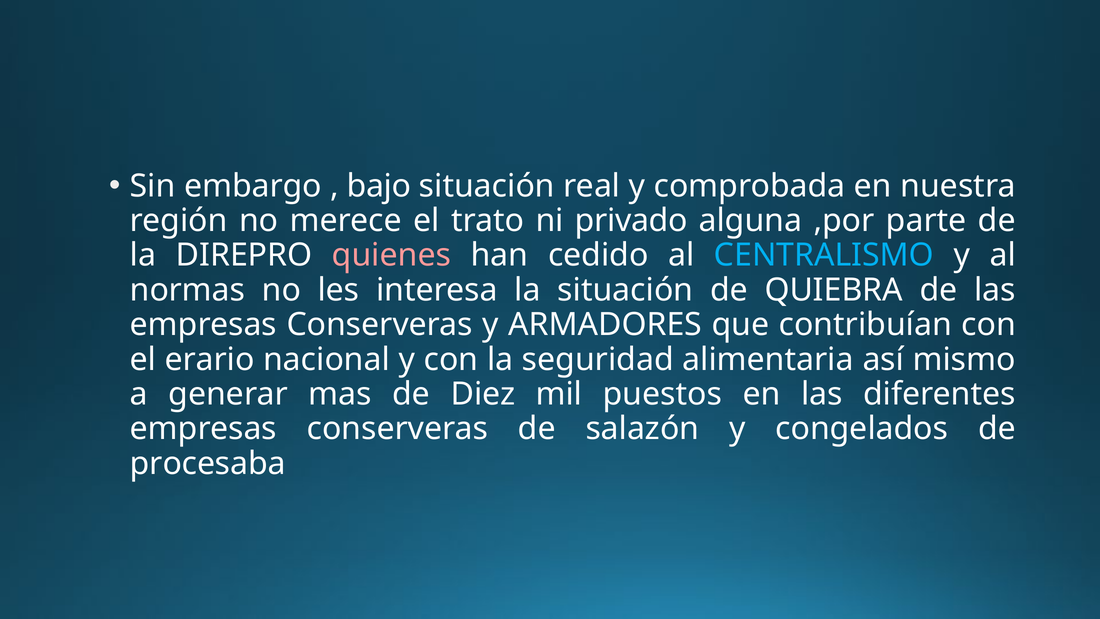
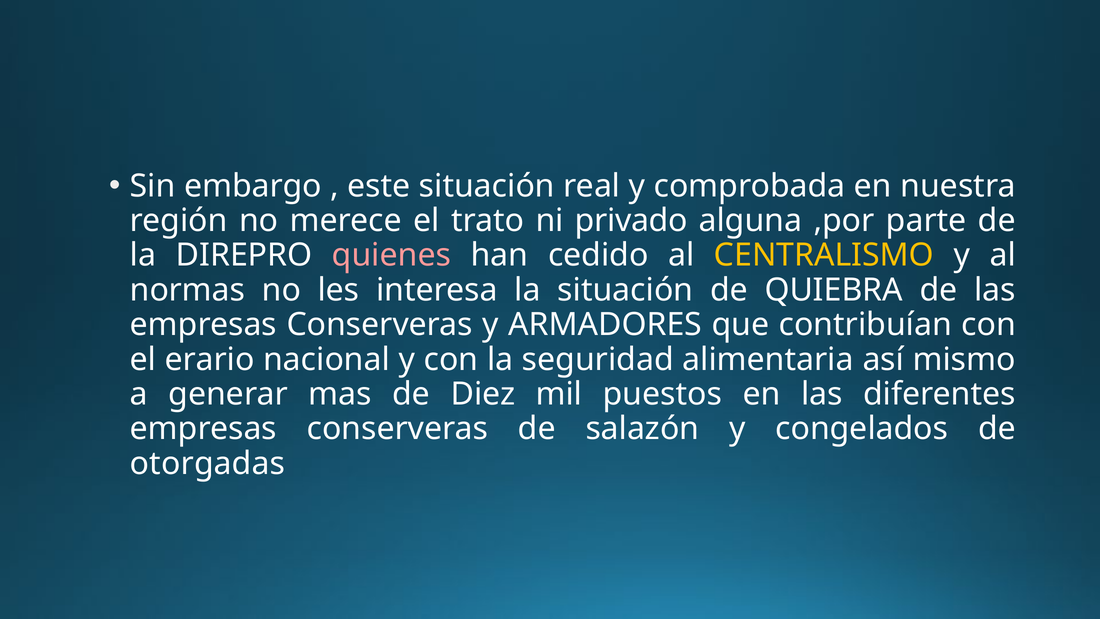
bajo: bajo -> este (379, 186)
CENTRALISMO colour: light blue -> yellow (824, 255)
procesaba: procesaba -> otorgadas (208, 463)
